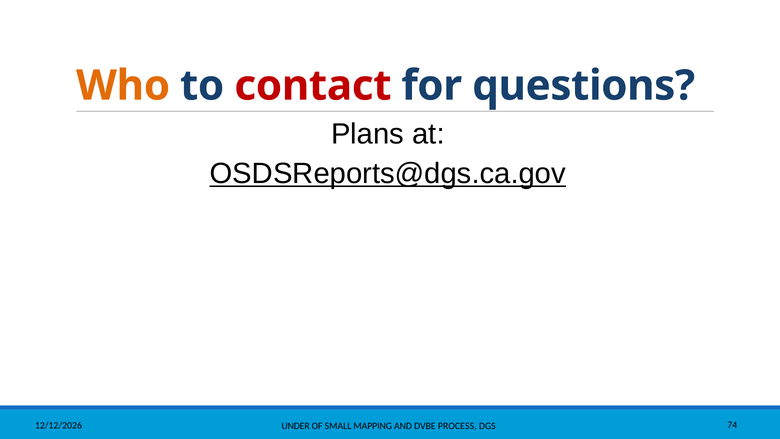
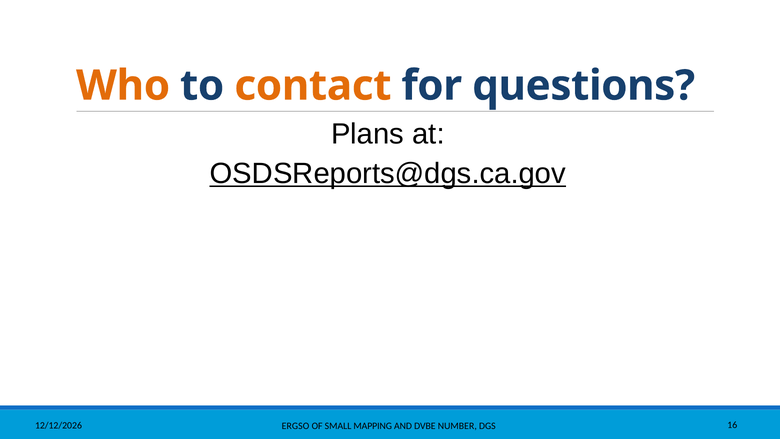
contact colour: red -> orange (313, 86)
UNDER: UNDER -> ERGSO (295, 426)
PROCESS: PROCESS -> NUMBER (457, 426)
74: 74 -> 16 (732, 425)
